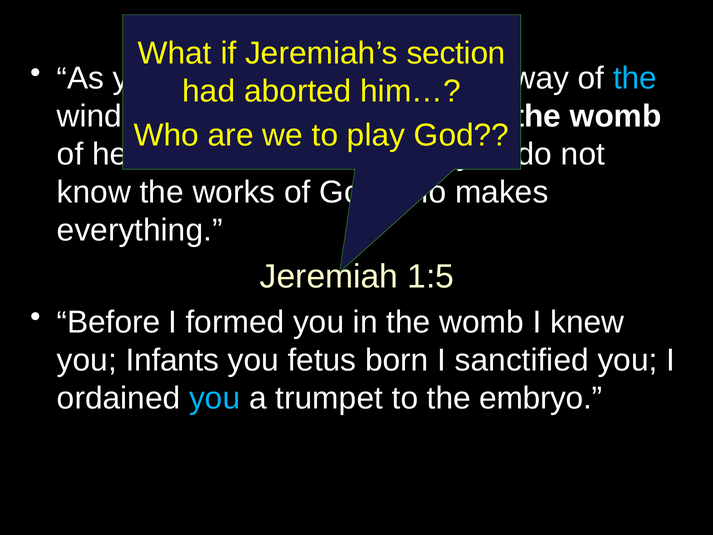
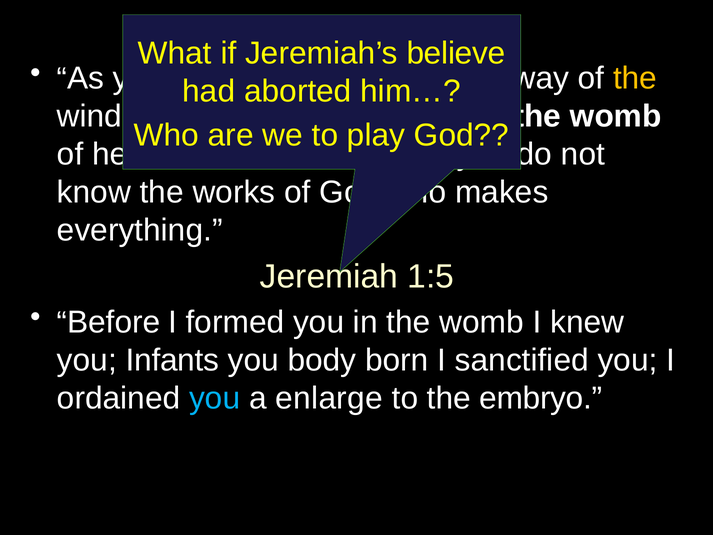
section: section -> believe (456, 53)
the colour: light blue -> yellow (635, 78)
fetus: fetus -> body (322, 360)
trumpet: trumpet -> enlarge (329, 398)
